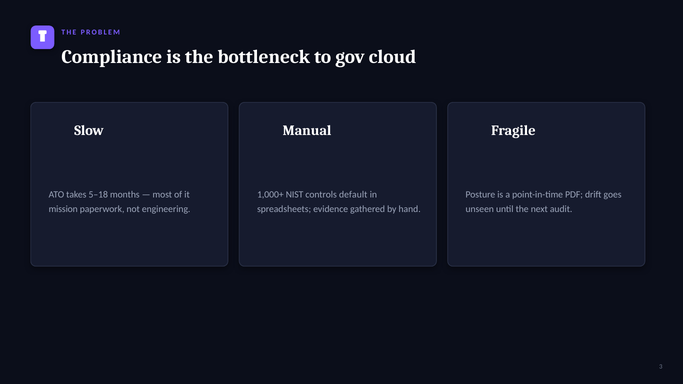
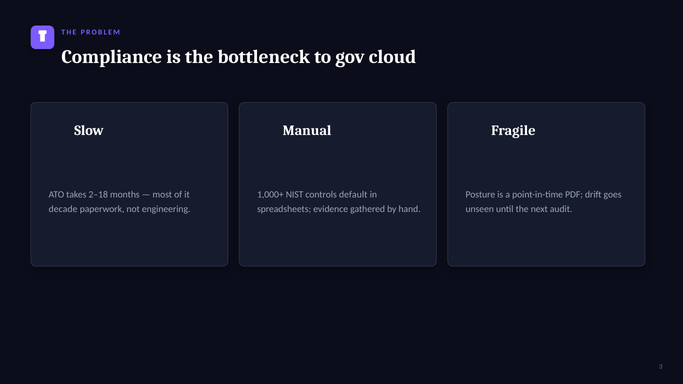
5–18: 5–18 -> 2–18 (98, 195)
mission: mission -> decade (63, 209)
